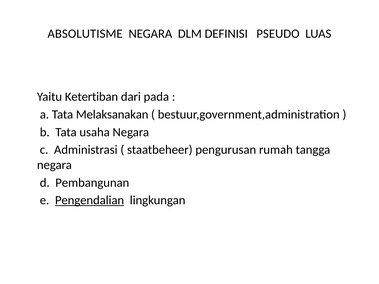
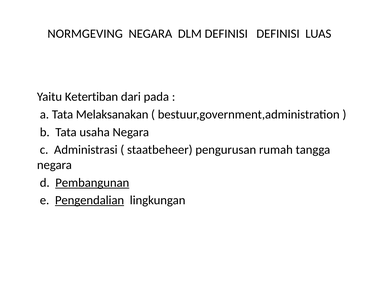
ABSOLUTISME: ABSOLUTISME -> NORMGEVING (85, 34)
DEFINISI PSEUDO: PSEUDO -> DEFINISI (278, 34)
Pembangunan underline: none -> present (92, 183)
